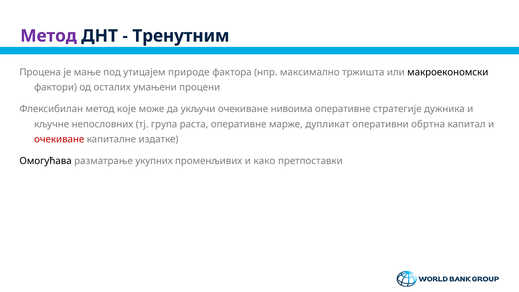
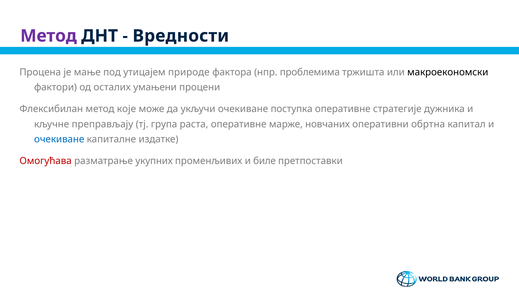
Тренутним: Тренутним -> Вредности (181, 36)
максимално: максимално -> проблемима (310, 72)
нивоима: нивоима -> поступка (292, 109)
непословних: непословних -> преправљају (102, 124)
дупликат: дупликат -> новчаних (328, 124)
очекиване colour: red -> blue (59, 139)
Омогућава colour: black -> red (46, 161)
како: како -> биле (265, 161)
